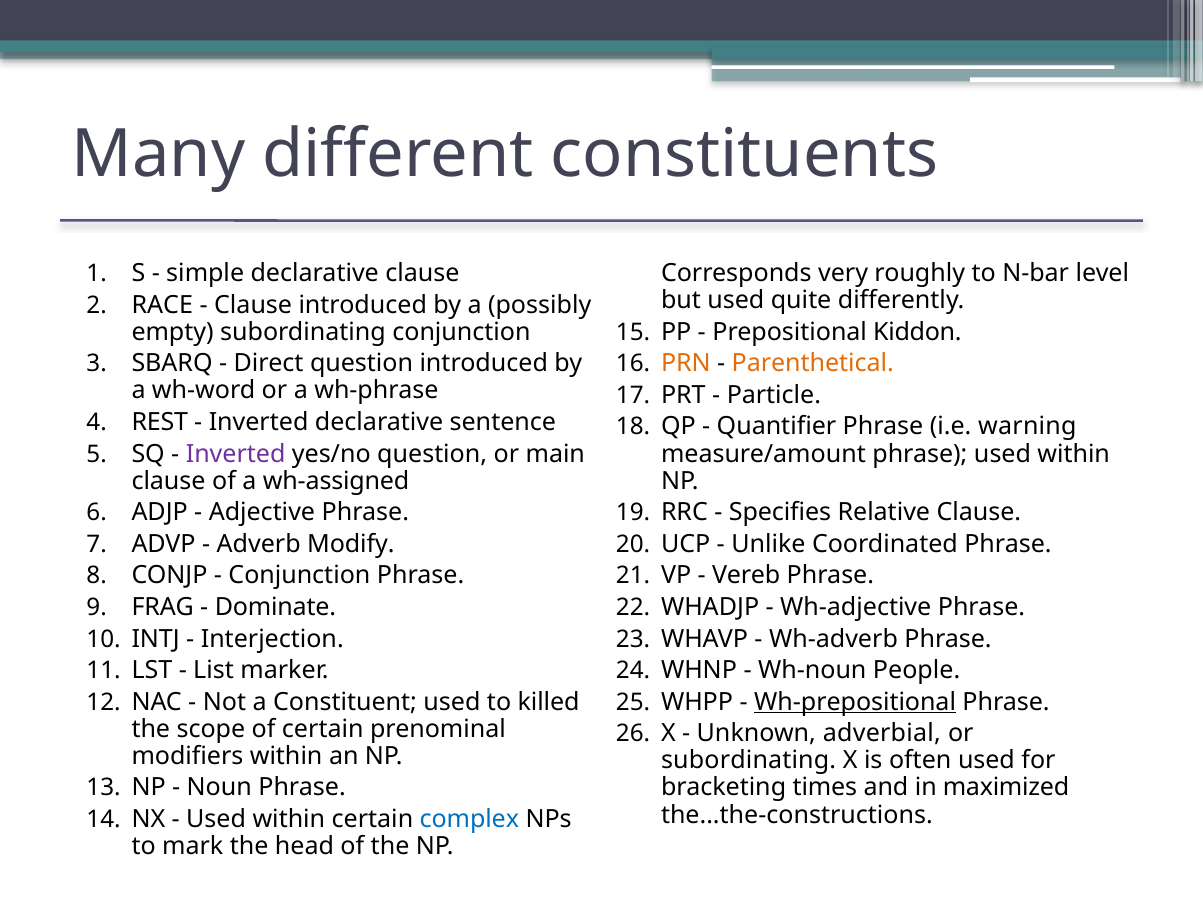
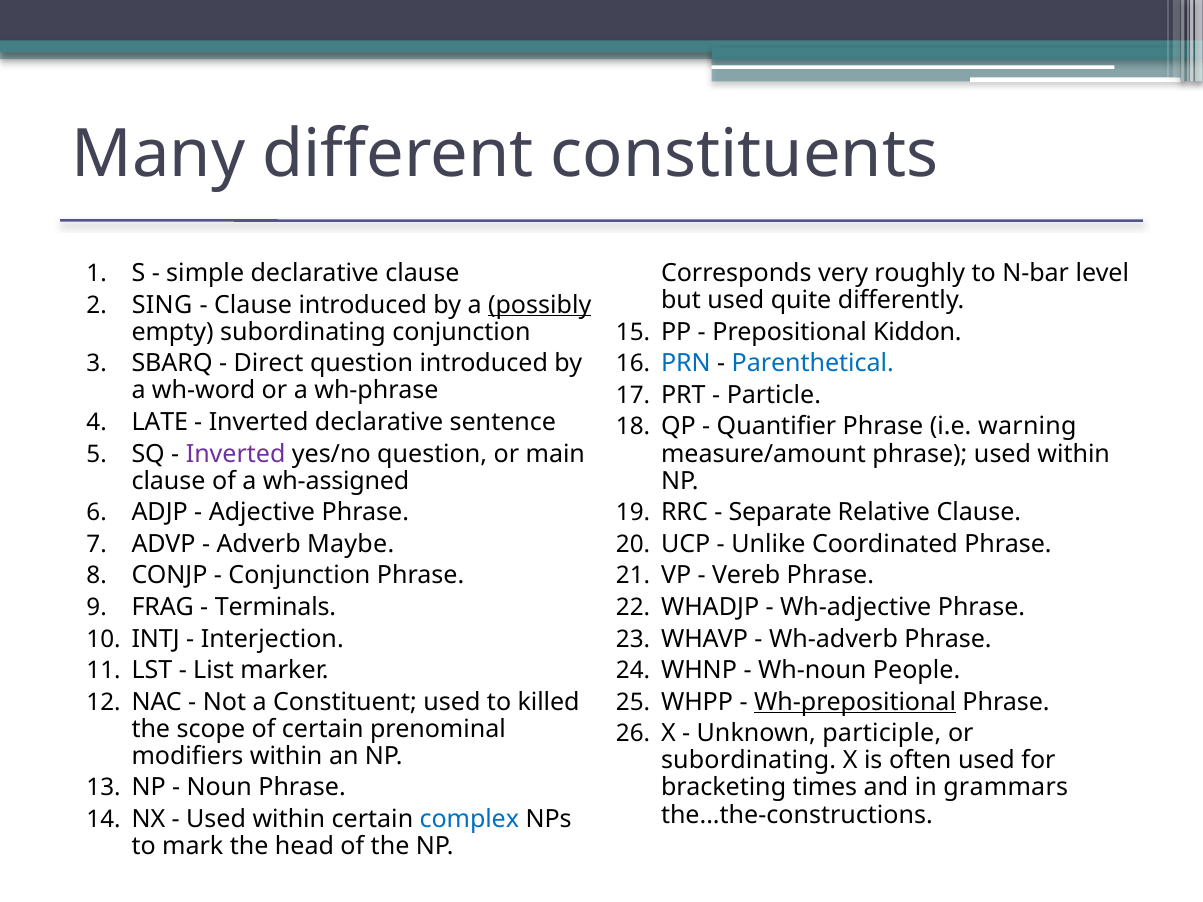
RACE: RACE -> SING (162, 305)
possibly underline: none -> present (540, 305)
PRN colour: orange -> blue (686, 364)
Parenthetical colour: orange -> blue (813, 364)
REST: REST -> LATE (160, 422)
Specifies: Specifies -> Separate (780, 513)
Modify: Modify -> Maybe (351, 544)
Dominate: Dominate -> Terminals (275, 607)
adverbial: adverbial -> participle (882, 734)
maximized: maximized -> grammars (1006, 788)
